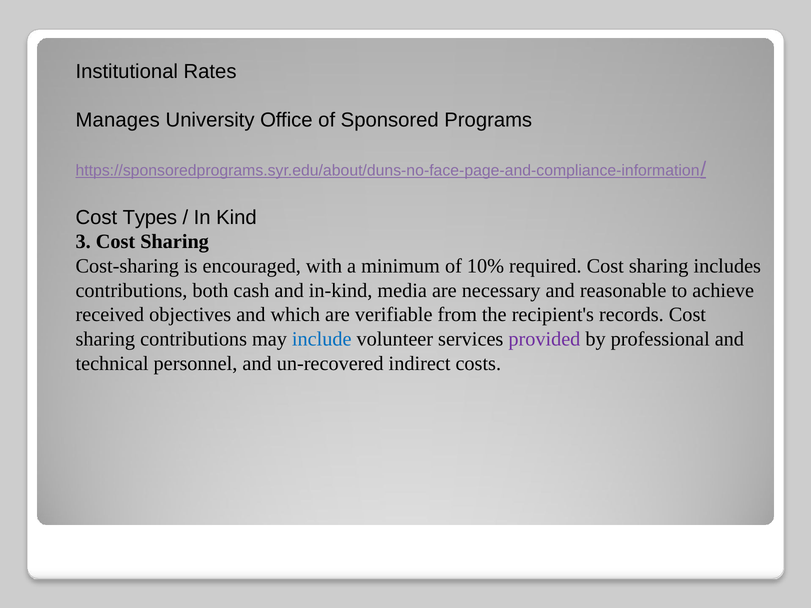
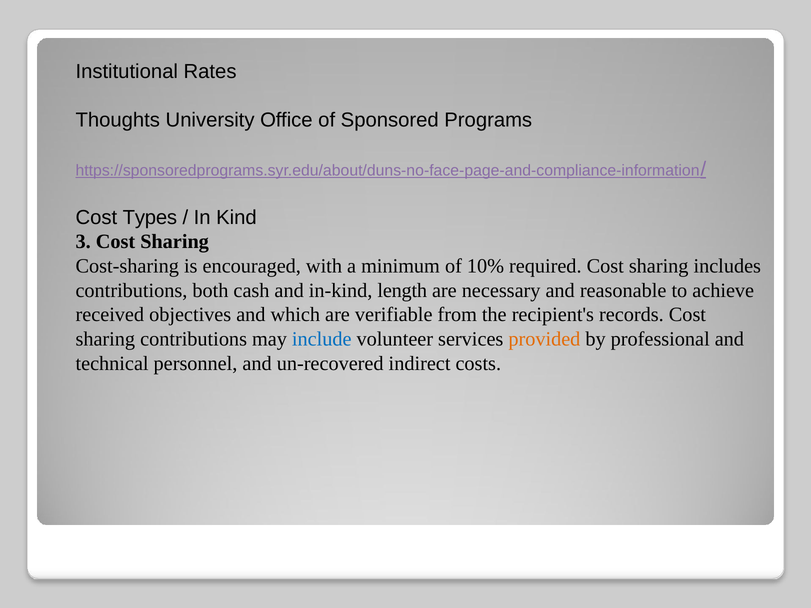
Manages: Manages -> Thoughts (118, 120)
media: media -> length (402, 291)
provided colour: purple -> orange (544, 339)
